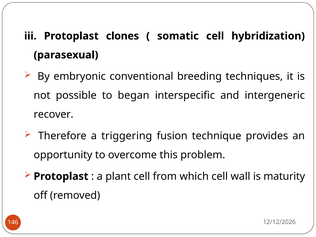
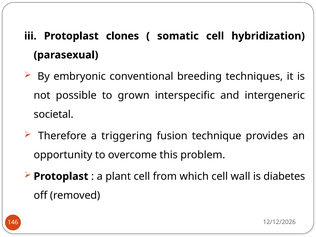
began: began -> grown (134, 95)
recover: recover -> societal (54, 114)
maturity: maturity -> diabetes (284, 176)
